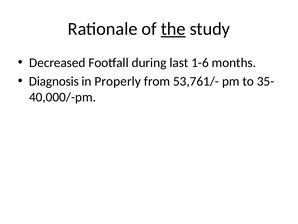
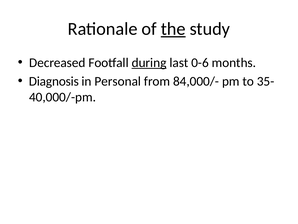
during underline: none -> present (149, 63)
1-6: 1-6 -> 0-6 (200, 63)
Properly: Properly -> Personal (118, 81)
53,761/-: 53,761/- -> 84,000/- (196, 81)
